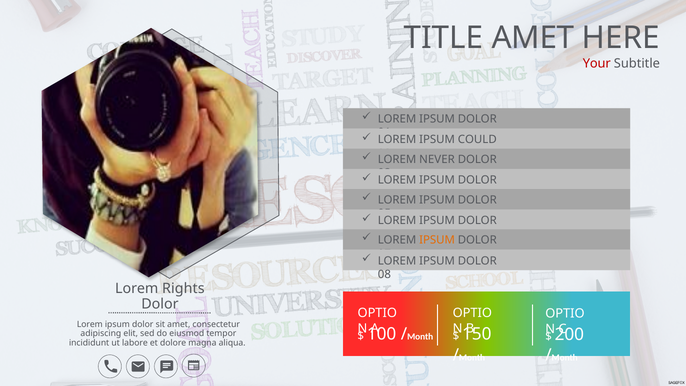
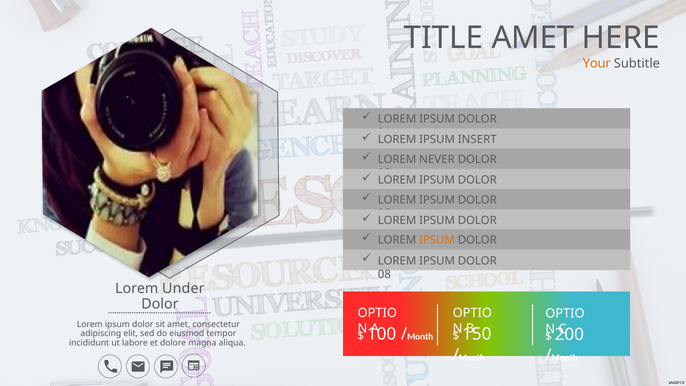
Your colour: red -> orange (597, 63)
COULD: COULD -> INSERT (477, 140)
Rights: Rights -> Under (183, 288)
